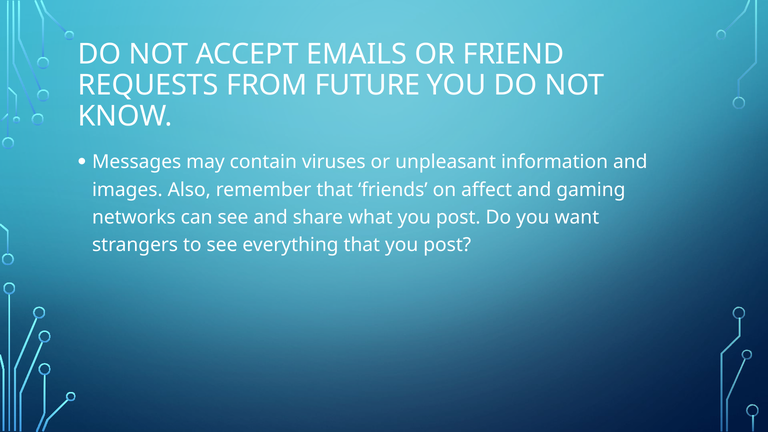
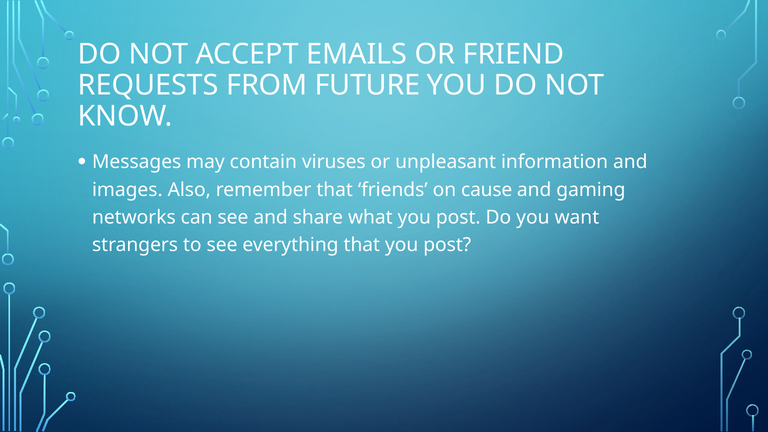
affect: affect -> cause (487, 190)
